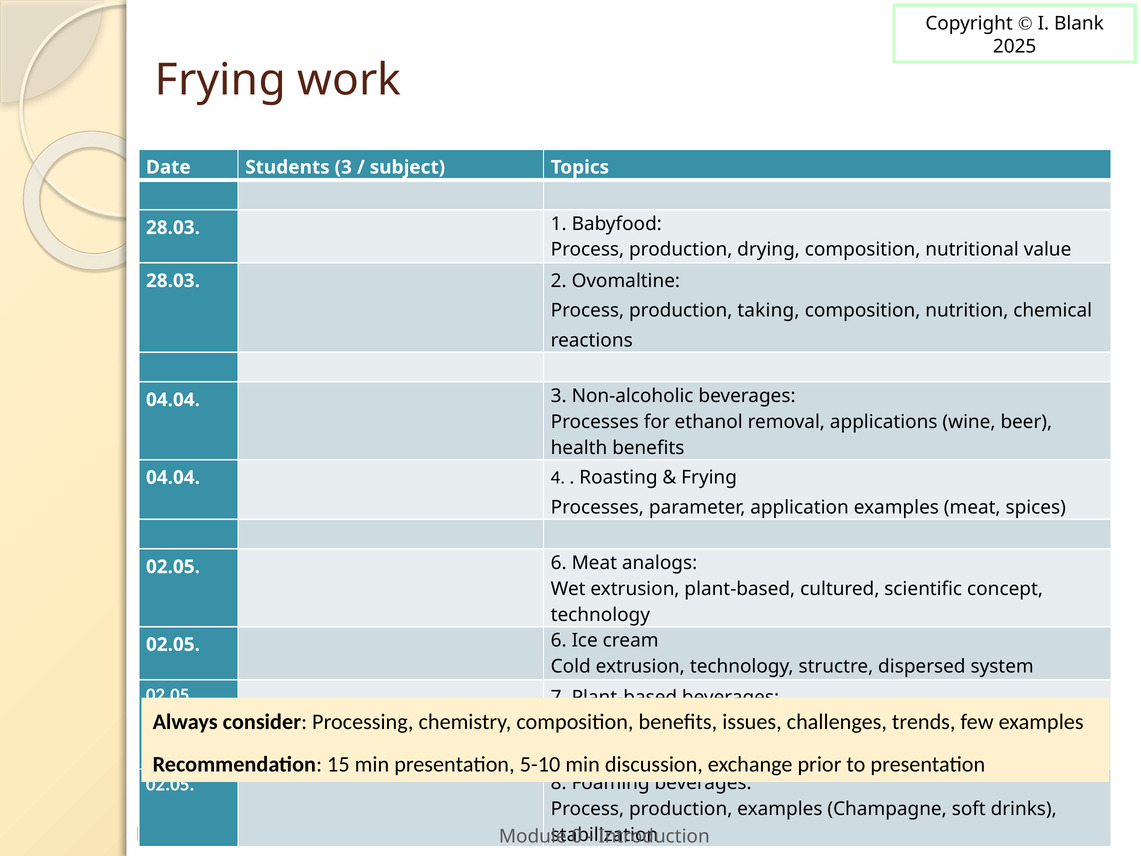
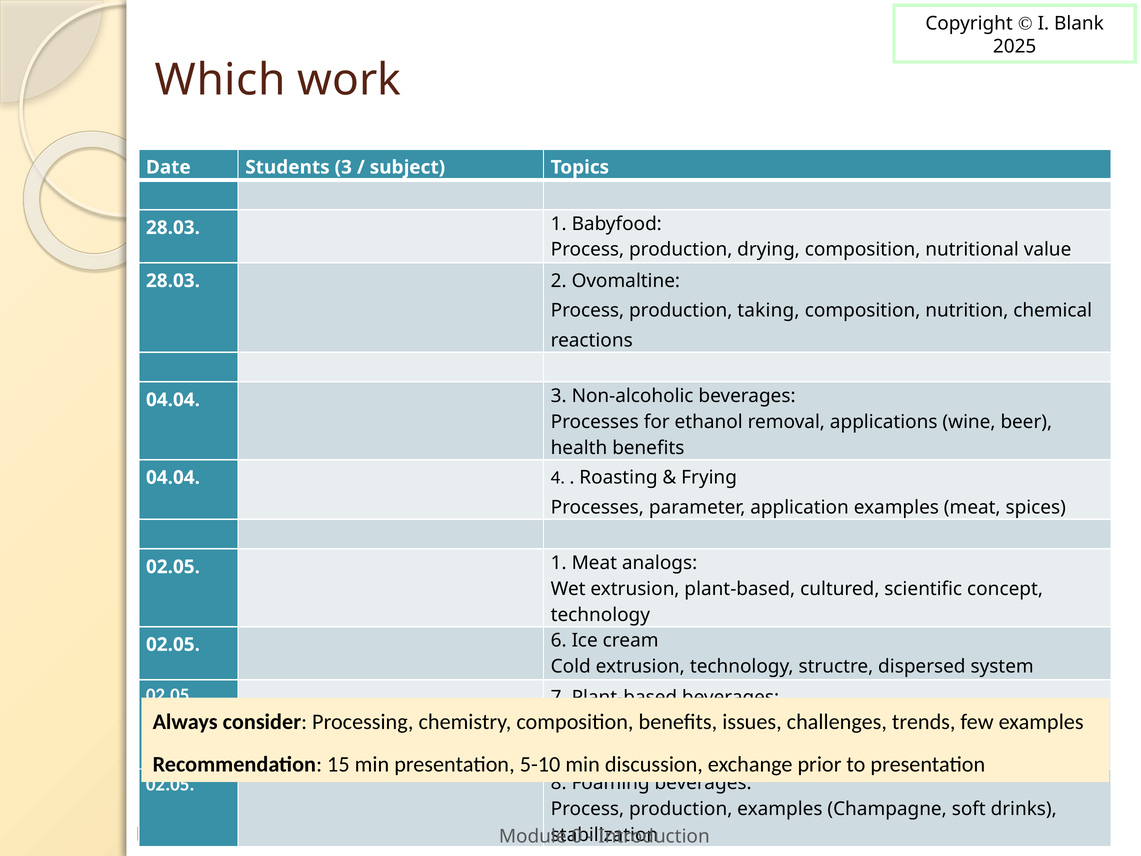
Frying: Frying -> Which (220, 80)
6: 6 -> 1 (559, 563)
